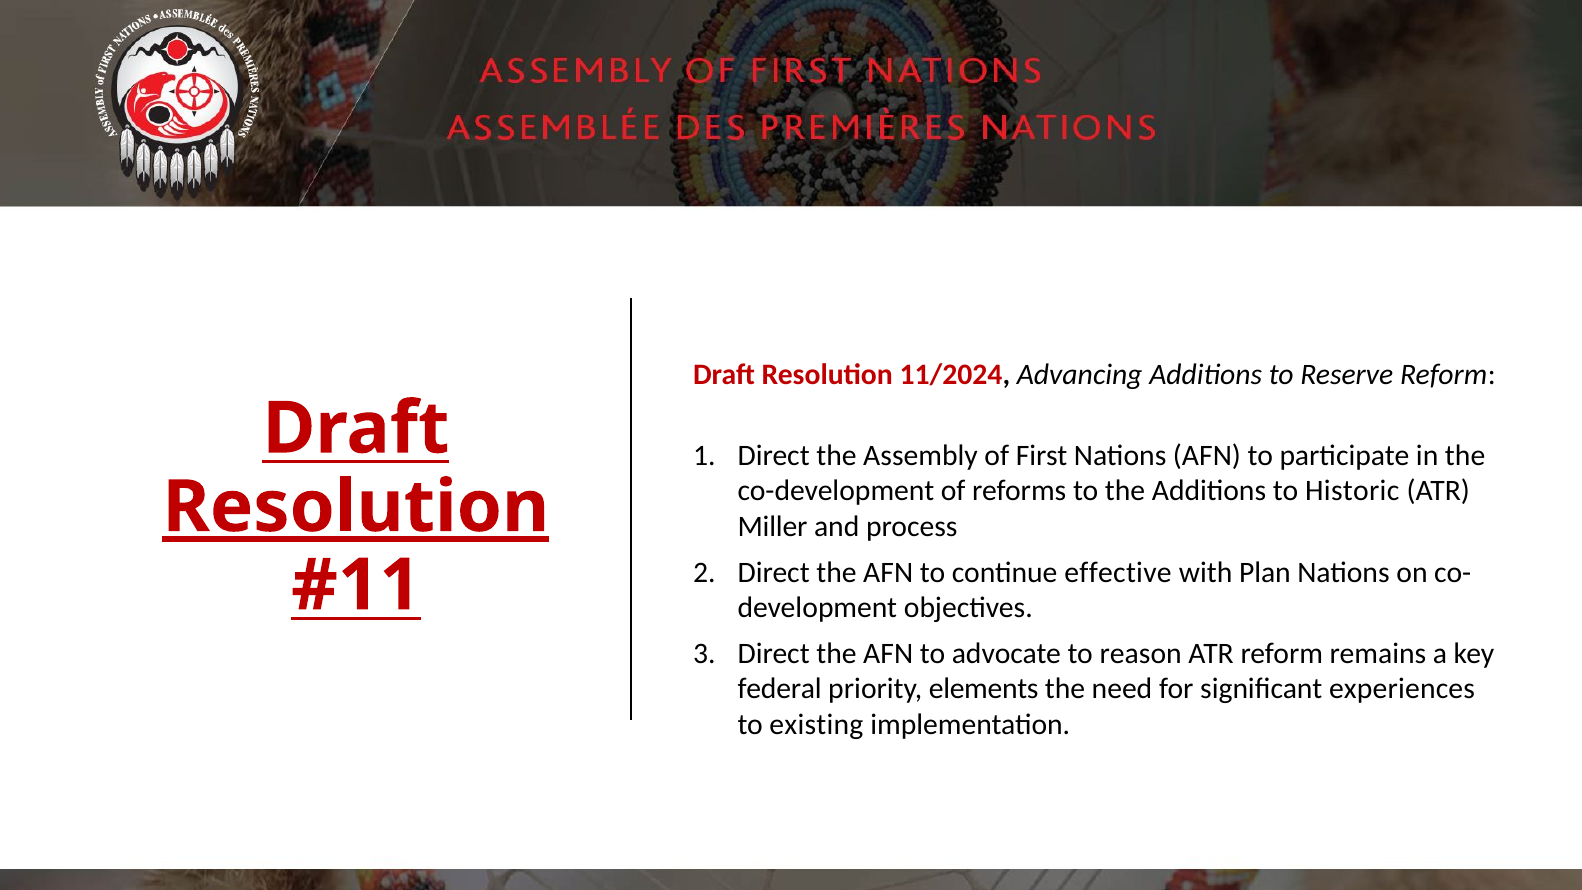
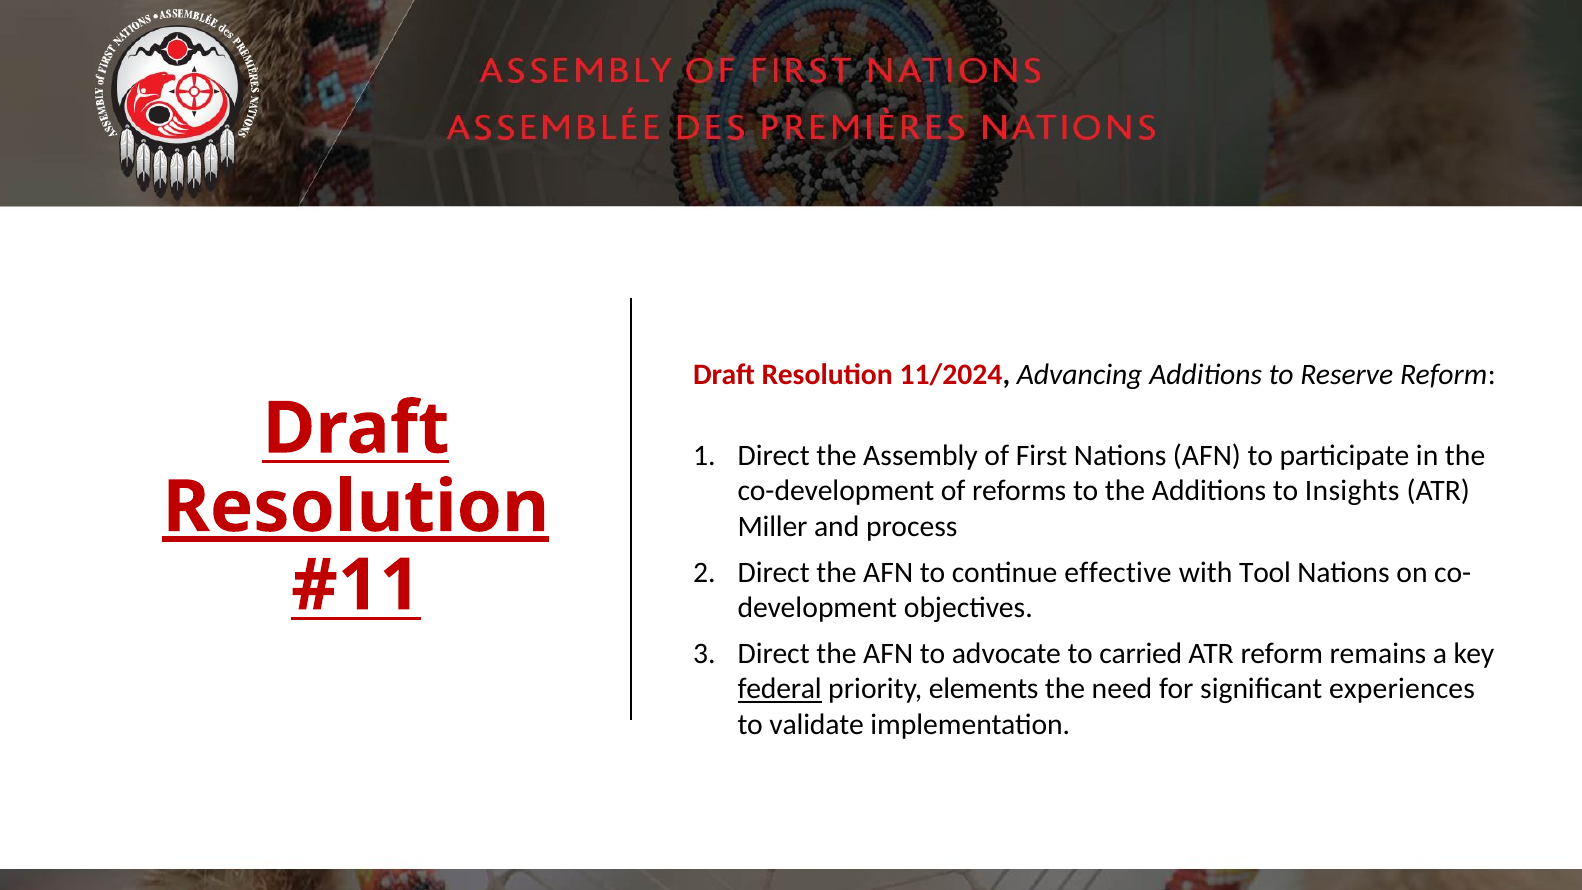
Historic: Historic -> Insights (1352, 491)
Plan: Plan -> Tool (1265, 572)
reason: reason -> carried (1141, 653)
federal underline: none -> present (780, 689)
existing: existing -> validate (817, 724)
